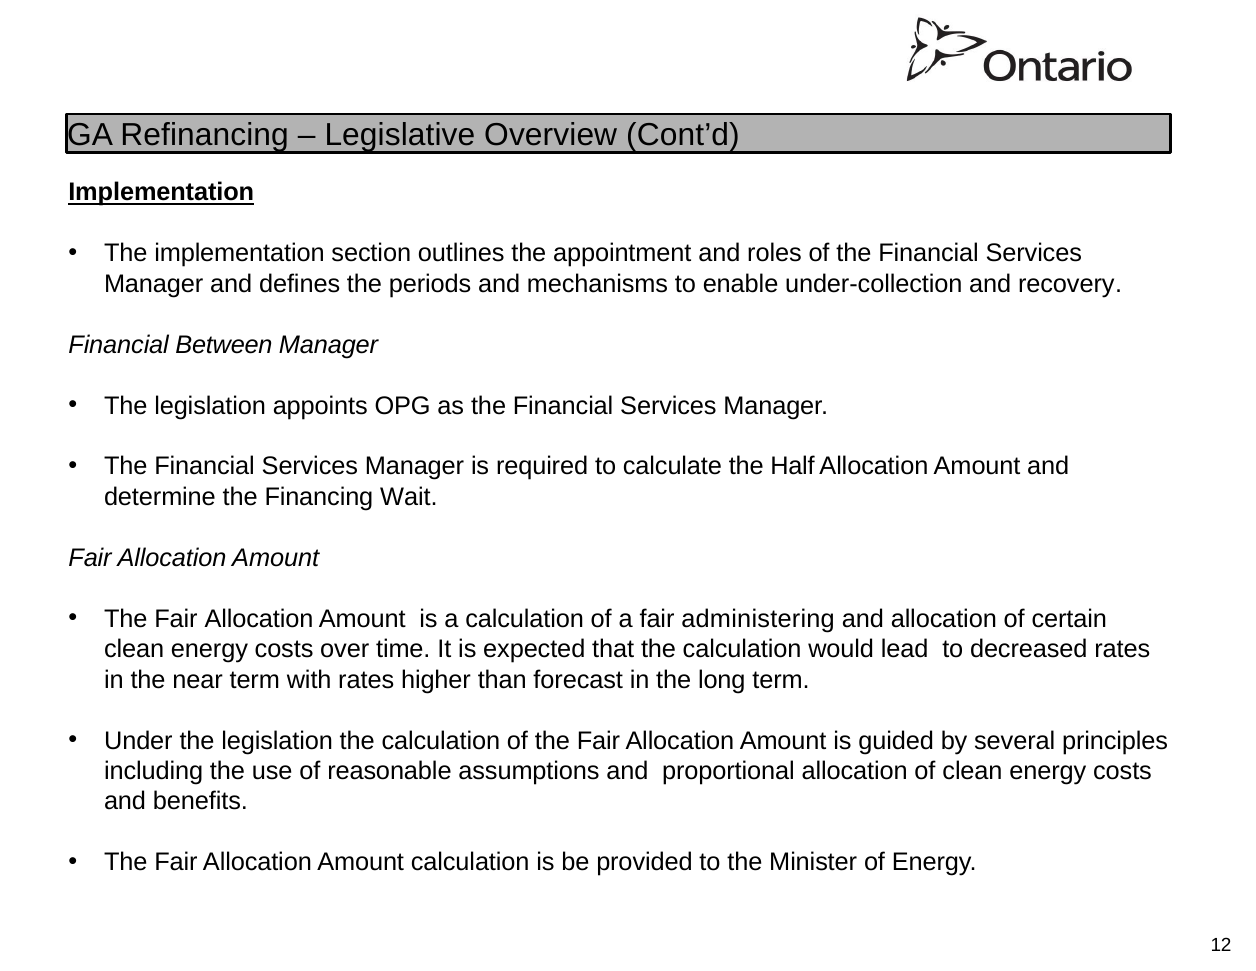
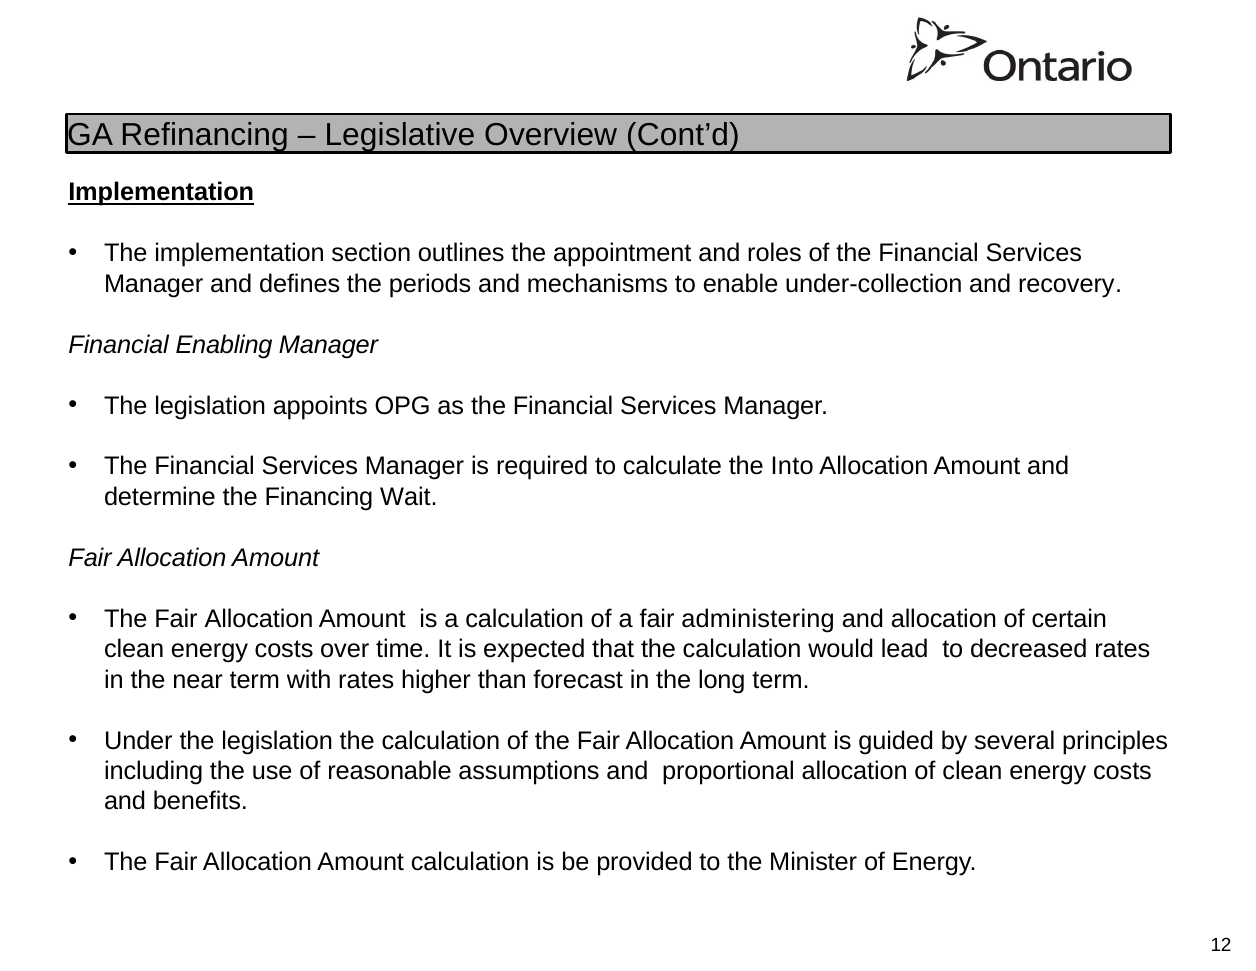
Between: Between -> Enabling (224, 345)
Half: Half -> Into (792, 466)
